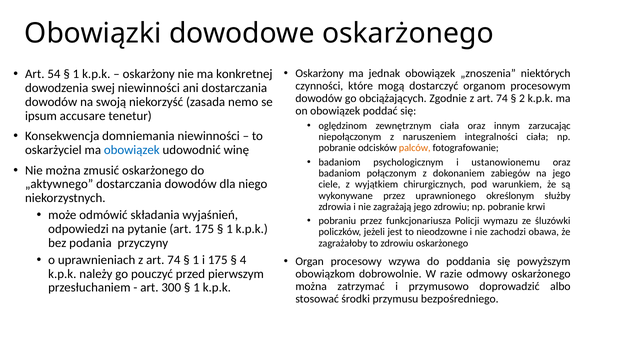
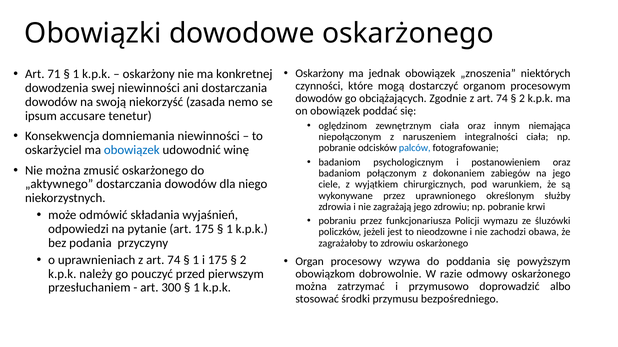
54: 54 -> 71 (54, 74)
zarzucając: zarzucając -> niemająca (550, 126)
palców colour: orange -> blue (415, 148)
ustanowionemu: ustanowionemu -> postanowieniem (506, 163)
4: 4 -> 2 (243, 260)
